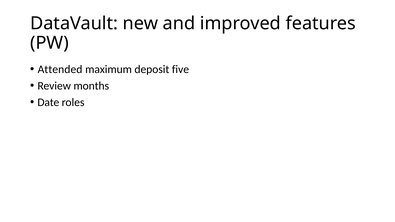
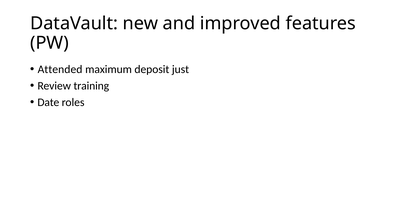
five: five -> just (180, 69)
months: months -> training (91, 86)
